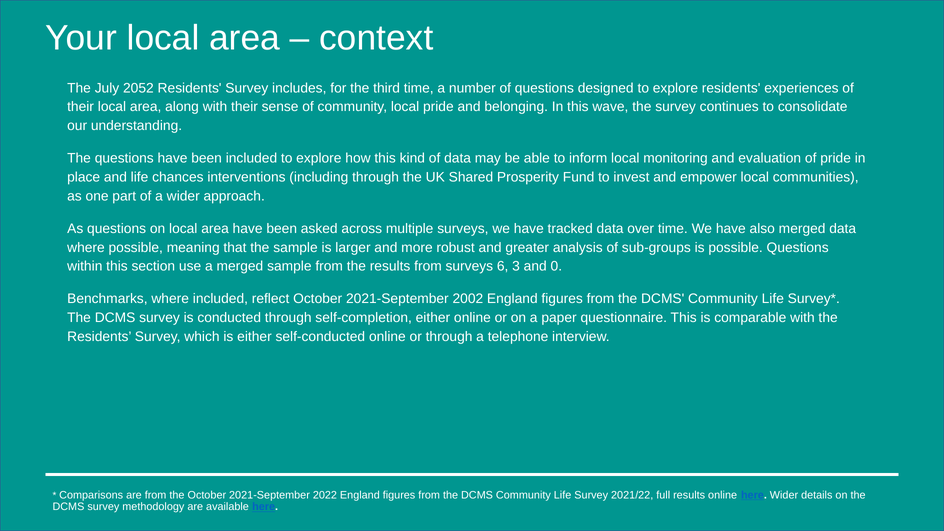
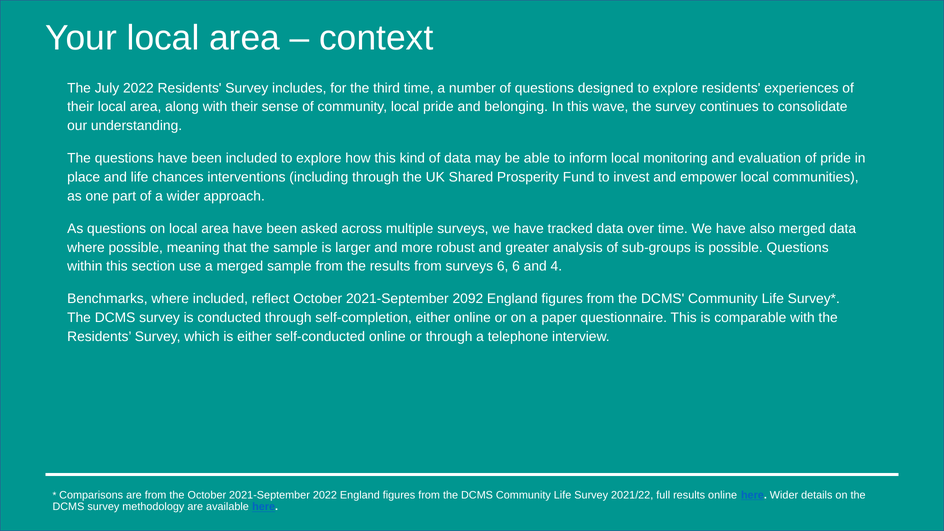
July 2052: 2052 -> 2022 (138, 88)
6 3: 3 -> 6 (516, 266)
0: 0 -> 4 (556, 266)
2002: 2002 -> 2092 (468, 299)
